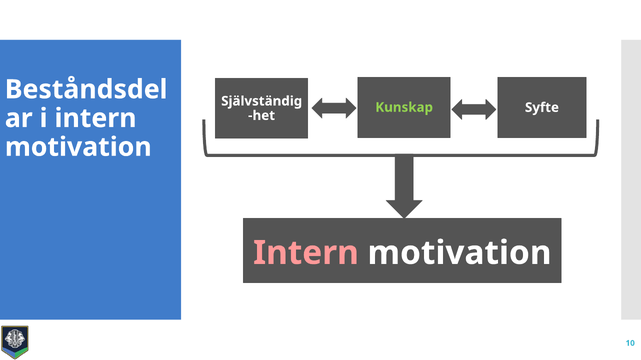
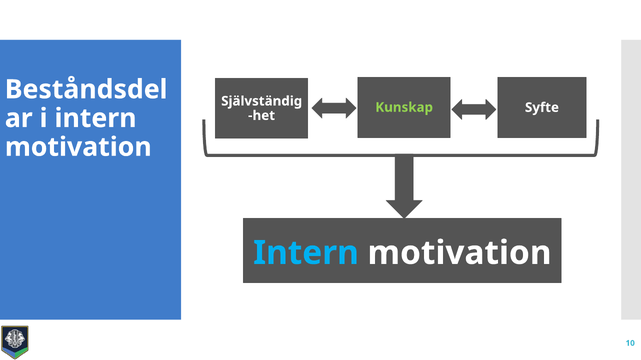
Intern colour: pink -> light blue (306, 253)
